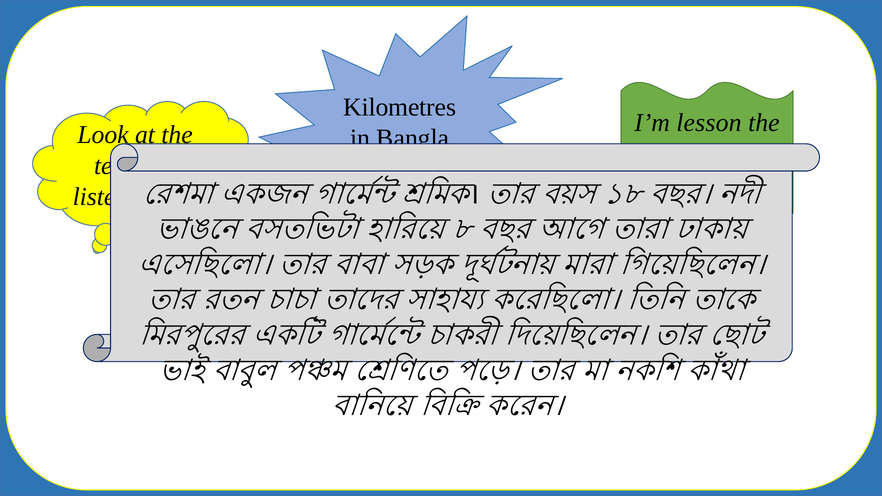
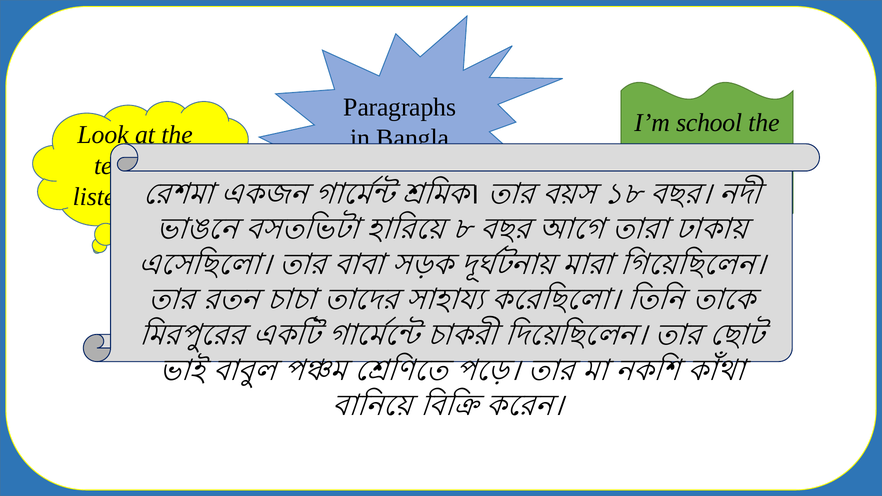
Kilometres: Kilometres -> Paragraphs (400, 107)
lesson: lesson -> school (709, 123)
